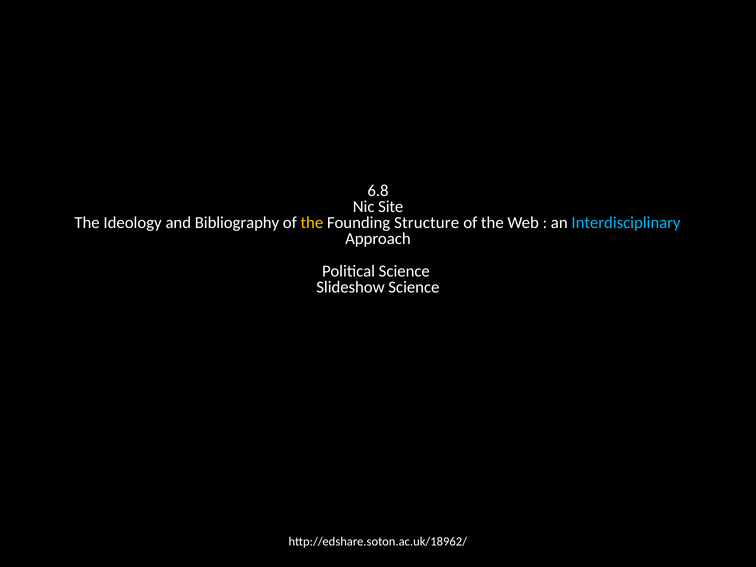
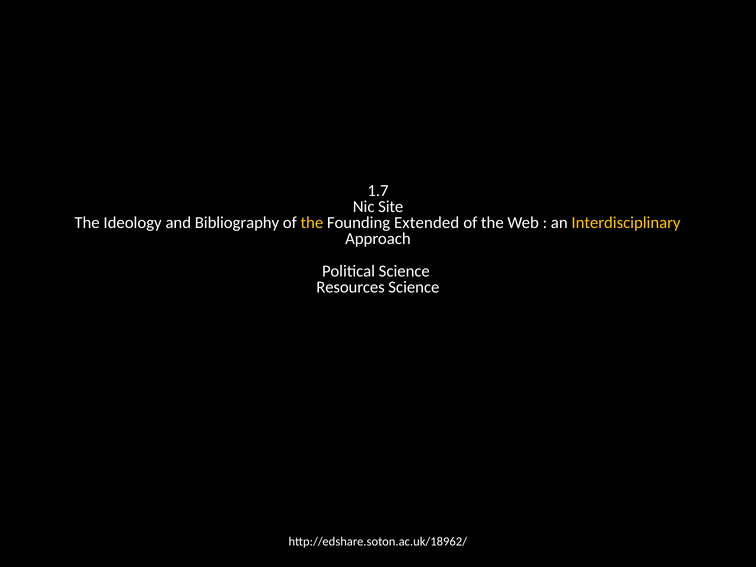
6.8: 6.8 -> 1.7 (378, 190)
Structure: Structure -> Extended (427, 223)
Interdisciplinary colour: light blue -> yellow (626, 223)
Slideshow: Slideshow -> Resources (351, 287)
